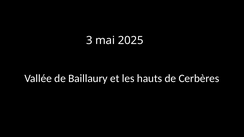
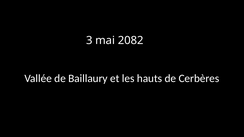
2025: 2025 -> 2082 (131, 40)
